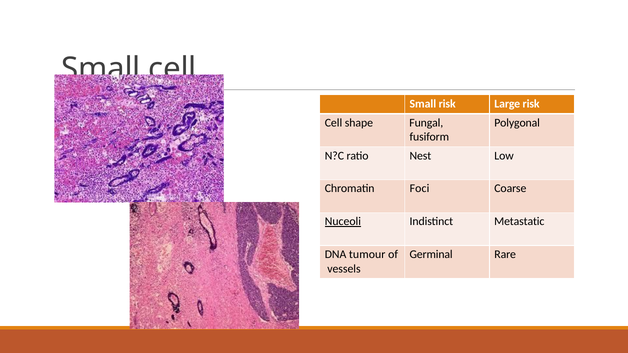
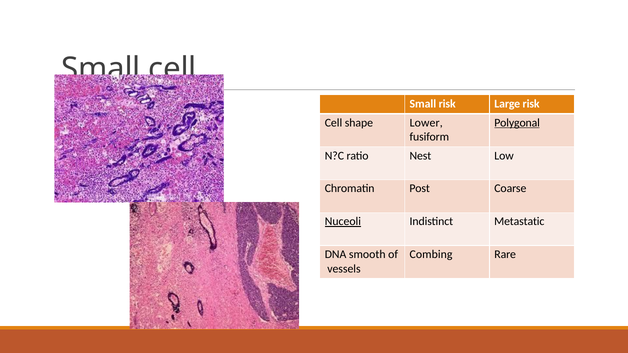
Fungal: Fungal -> Lower (426, 123)
Polygonal underline: none -> present (517, 123)
Foci: Foci -> Post (420, 189)
tumour: tumour -> smooth (367, 255)
Germinal: Germinal -> Combing (431, 255)
